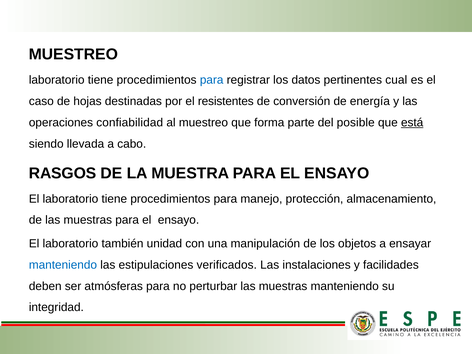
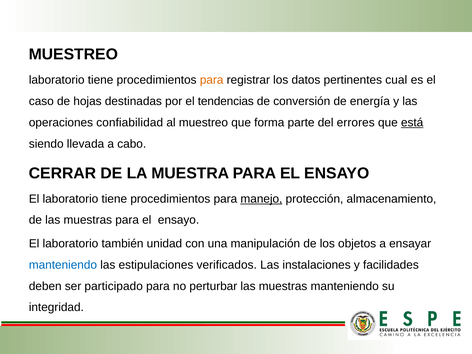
para colour: blue -> orange (212, 80)
resistentes: resistentes -> tendencias (226, 101)
posible: posible -> errores (356, 123)
RASGOS: RASGOS -> CERRAR (62, 173)
manejo underline: none -> present (261, 199)
atmósferas: atmósferas -> participado (114, 286)
